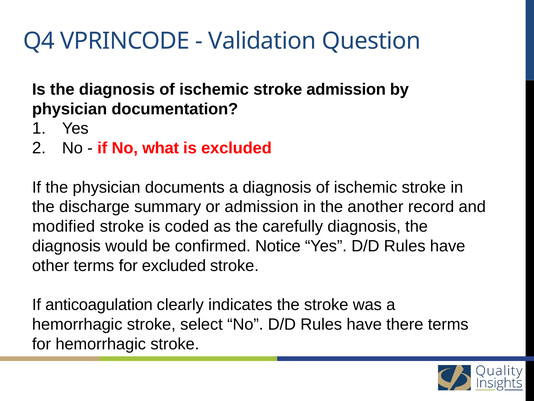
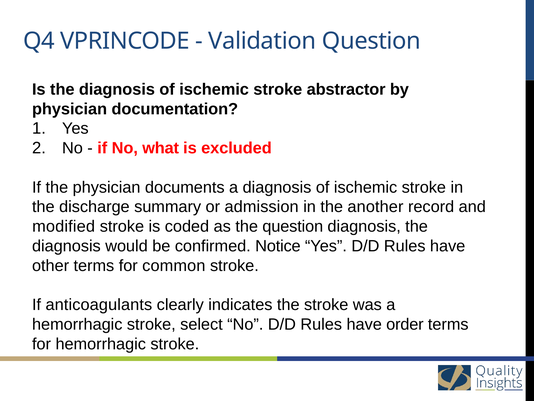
stroke admission: admission -> abstractor (346, 89)
the carefully: carefully -> question (293, 226)
for excluded: excluded -> common (174, 265)
anticoagulation: anticoagulation -> anticoagulants (99, 305)
there: there -> order (405, 324)
